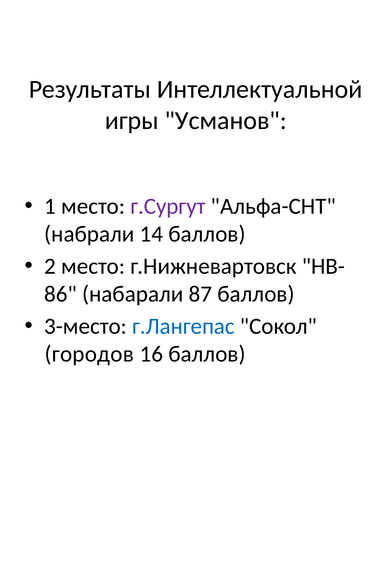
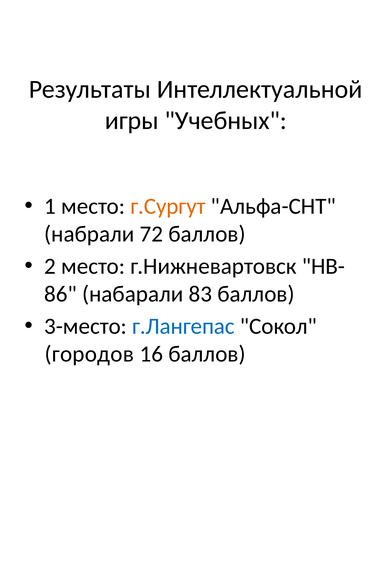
Усманов: Усманов -> Учебных (226, 121)
г.Сургут colour: purple -> orange (168, 206)
14: 14 -> 72 (151, 234)
87: 87 -> 83 (200, 294)
